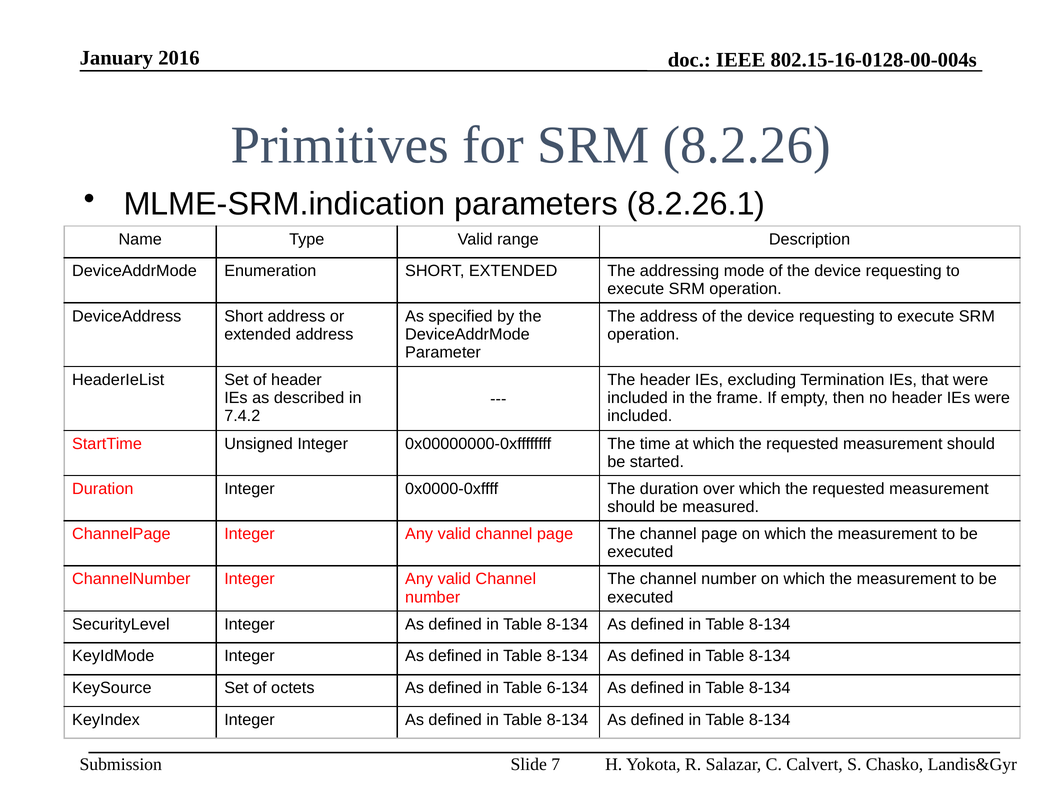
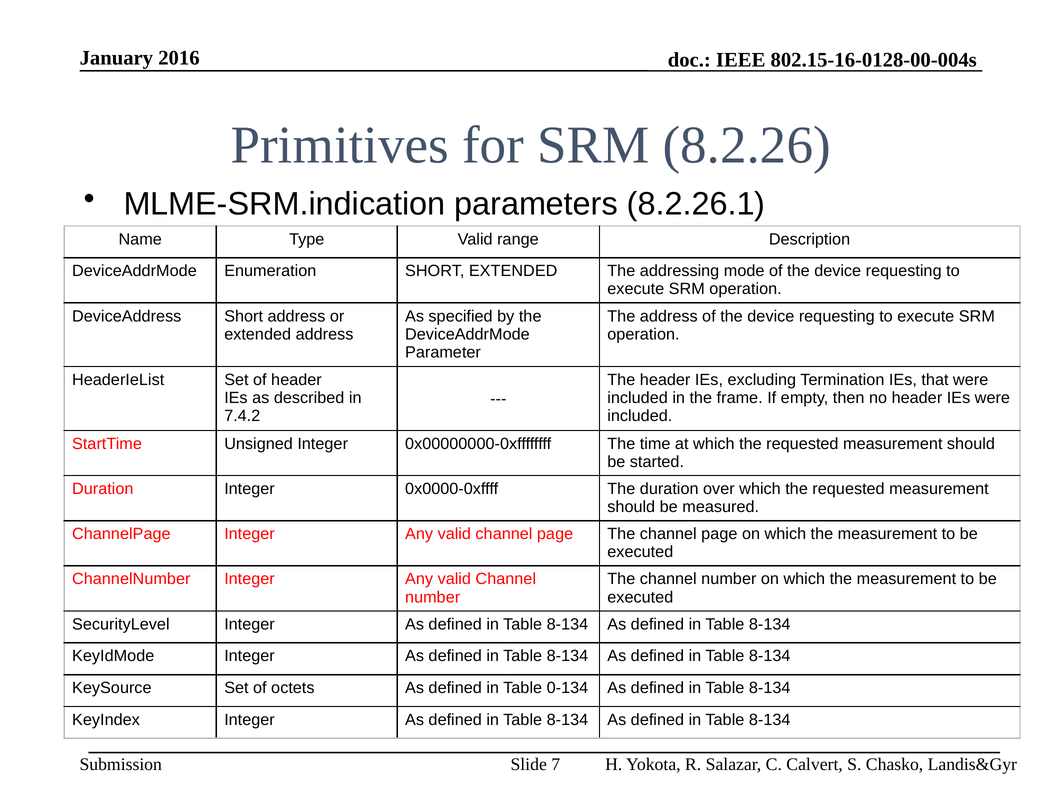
6-134: 6-134 -> 0-134 (567, 687)
